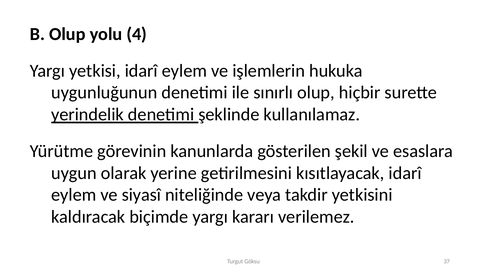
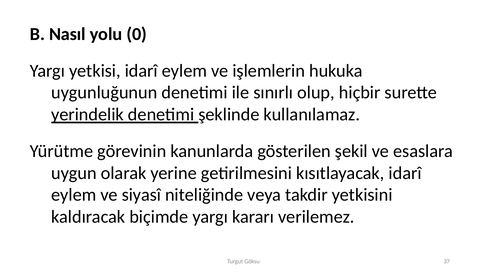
B Olup: Olup -> Nasıl (67, 34)
4: 4 -> 0 (137, 34)
